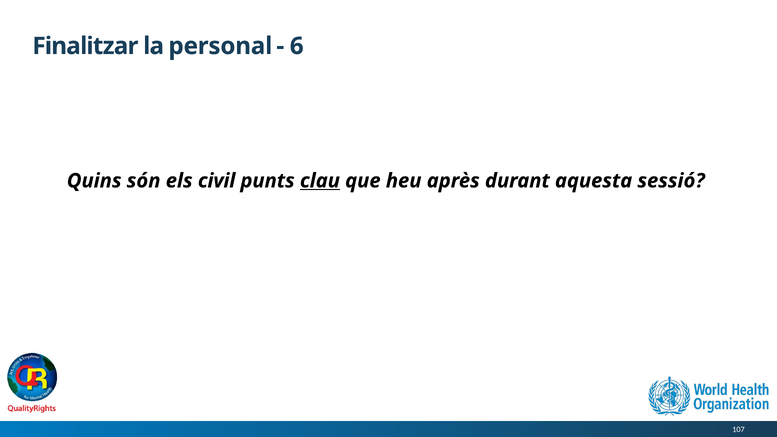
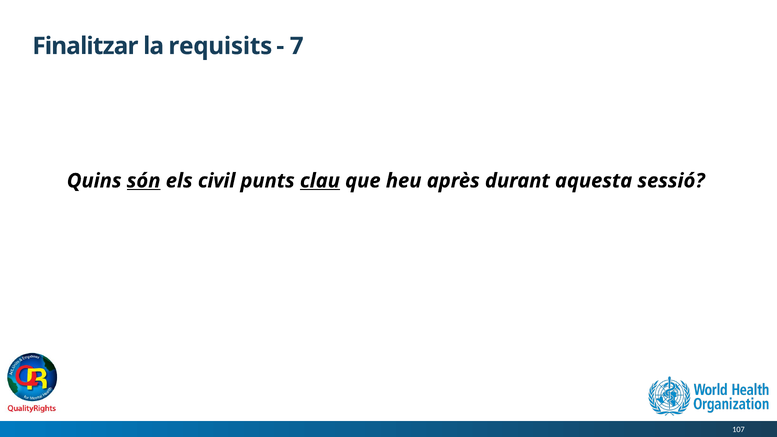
personal: personal -> requisits (220, 46)
6: 6 -> 7 (297, 46)
són underline: none -> present (144, 181)
